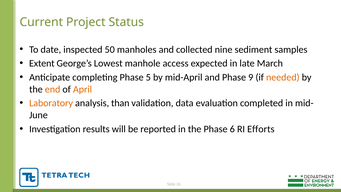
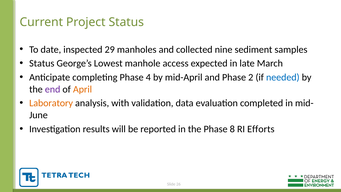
50: 50 -> 29 (110, 49)
Extent: Extent -> Status (42, 63)
5: 5 -> 4 (148, 77)
9: 9 -> 2 (251, 77)
needed colour: orange -> blue (283, 77)
end colour: orange -> purple (53, 89)
than: than -> with (120, 103)
6: 6 -> 8 (232, 129)
